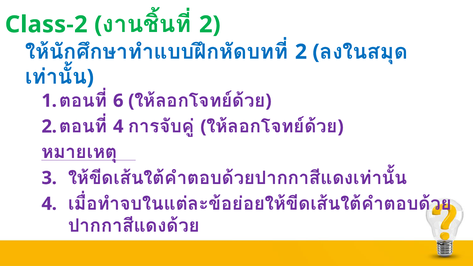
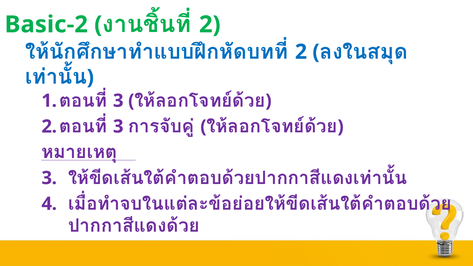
Class-2: Class-2 -> Basic-2 (46, 25)
6: 6 -> 3 (118, 101)
4: 4 -> 3 (118, 127)
